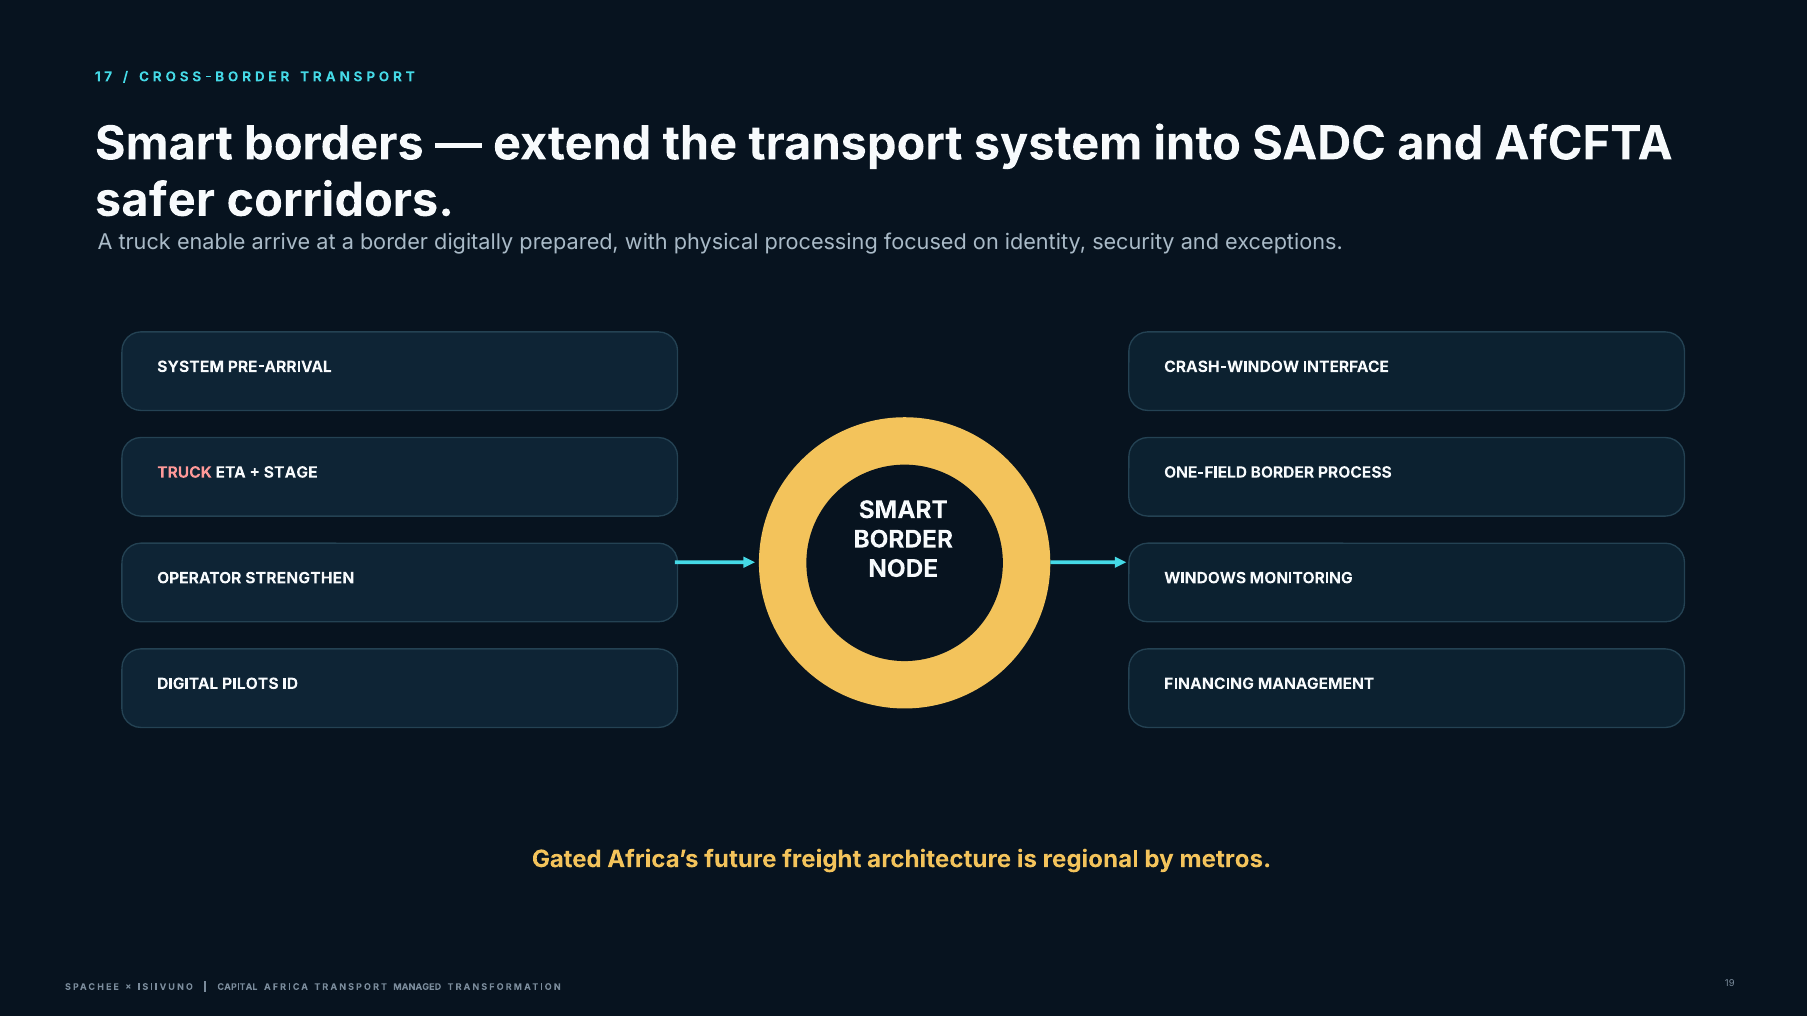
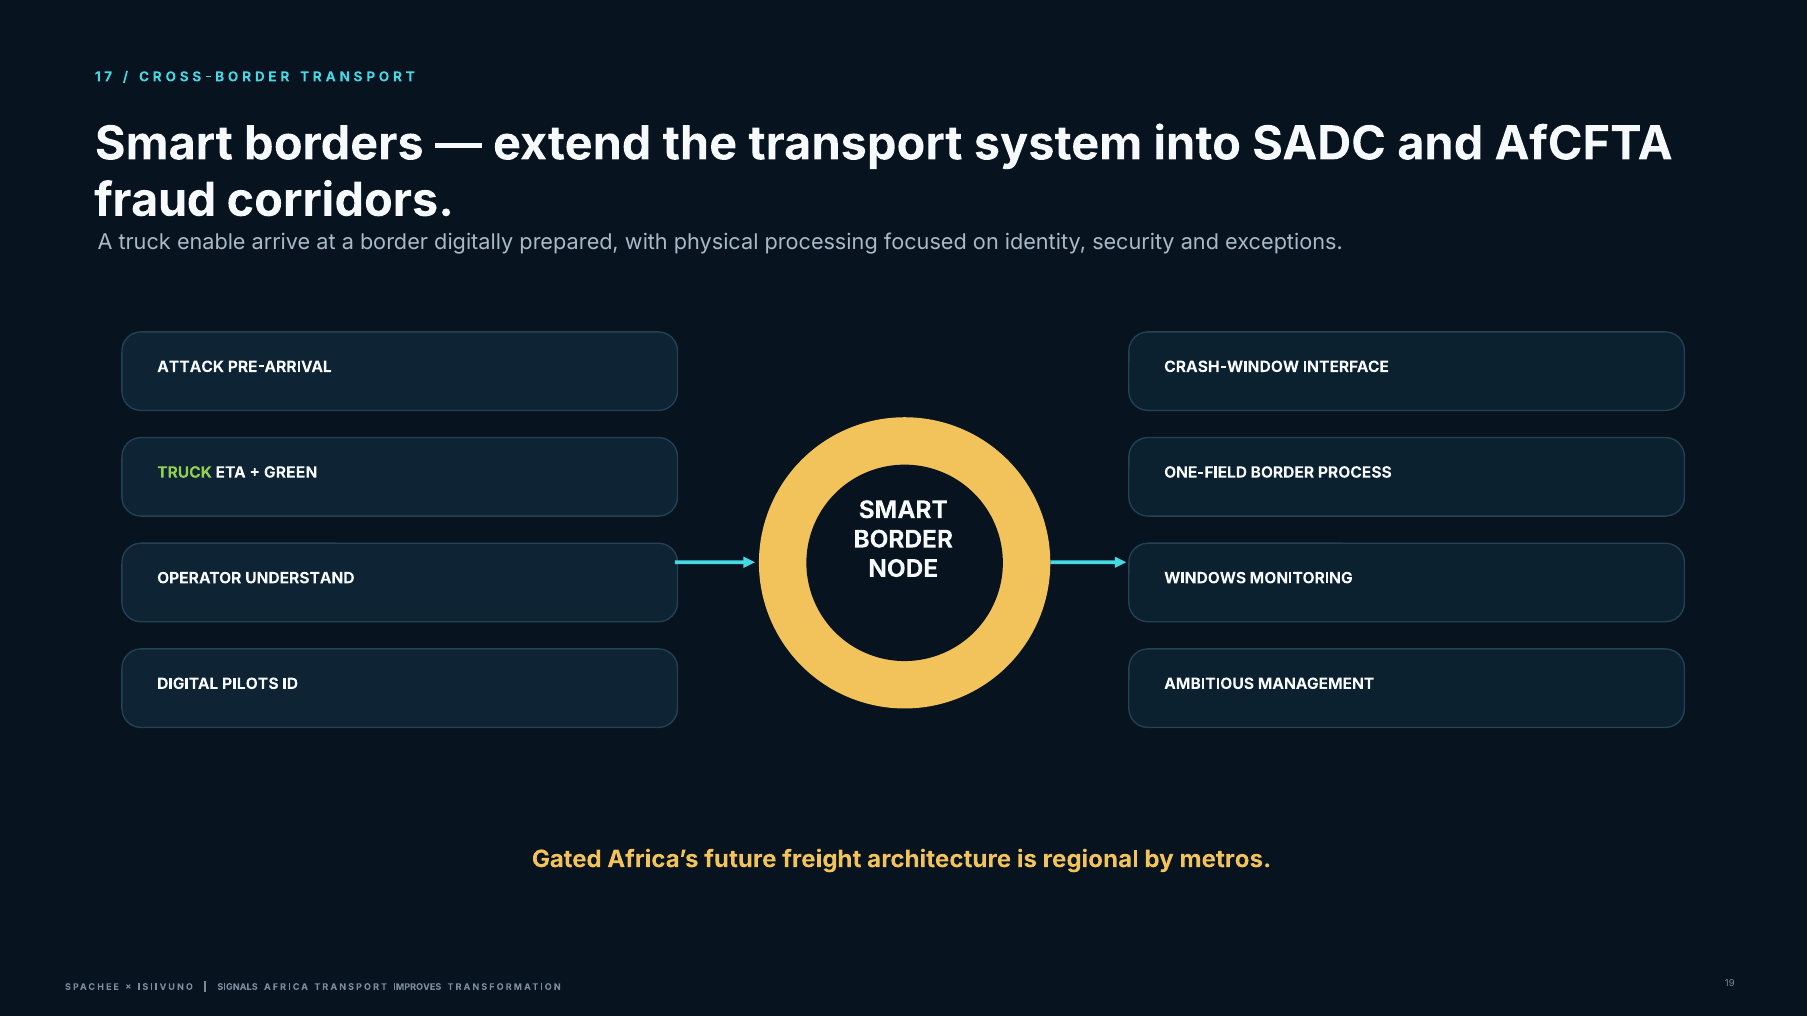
safer: safer -> fraud (155, 200)
SYSTEM: SYSTEM -> ATTACK (191, 367)
TRUCK colour: pink -> light green (185, 473)
STAGE: STAGE -> GREEN (291, 473)
STRENGTHEN: STRENGTHEN -> UNDERSTAND (300, 578)
FINANCING: FINANCING -> AMBITIOUS (1209, 684)
CAPITAL: CAPITAL -> SIGNALS (237, 987)
MANAGED: MANAGED -> IMPROVES (417, 987)
